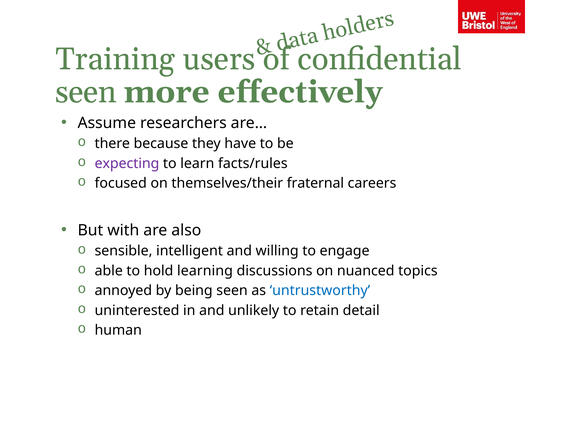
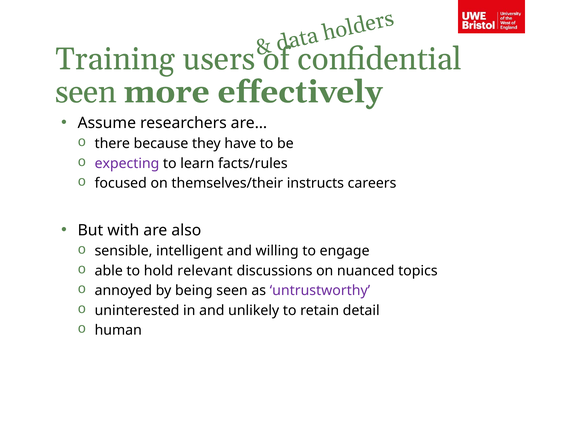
fraternal: fraternal -> instructs (315, 183)
learning: learning -> relevant (205, 271)
untrustworthy colour: blue -> purple (320, 290)
